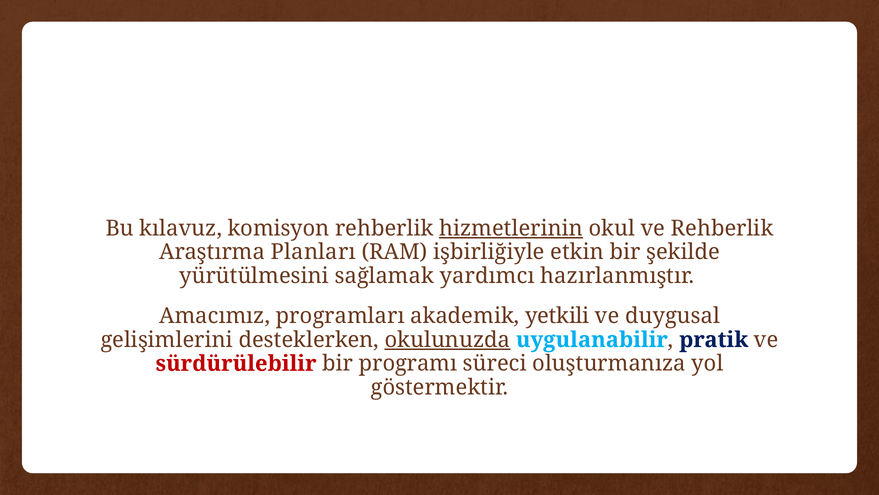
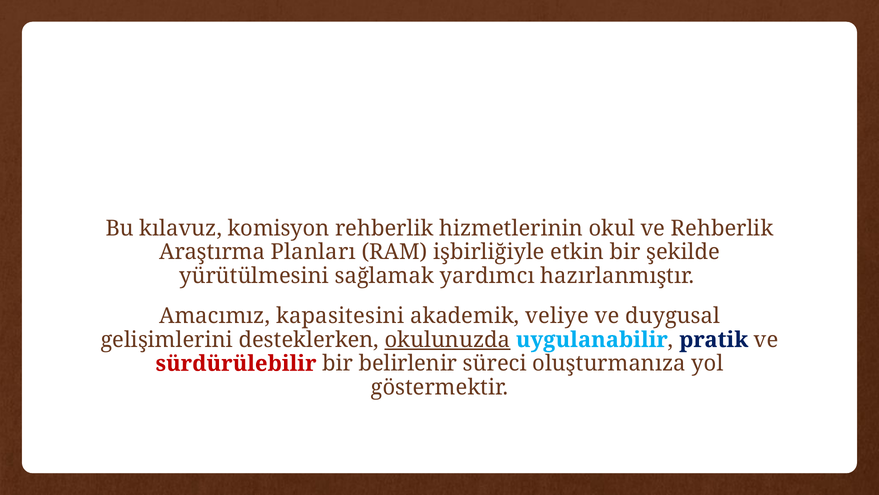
hizmetlerinin underline: present -> none (511, 228)
programları: programları -> kapasitesini (340, 316)
yetkili: yetkili -> veliye (557, 316)
programı: programı -> belirlenir (408, 363)
